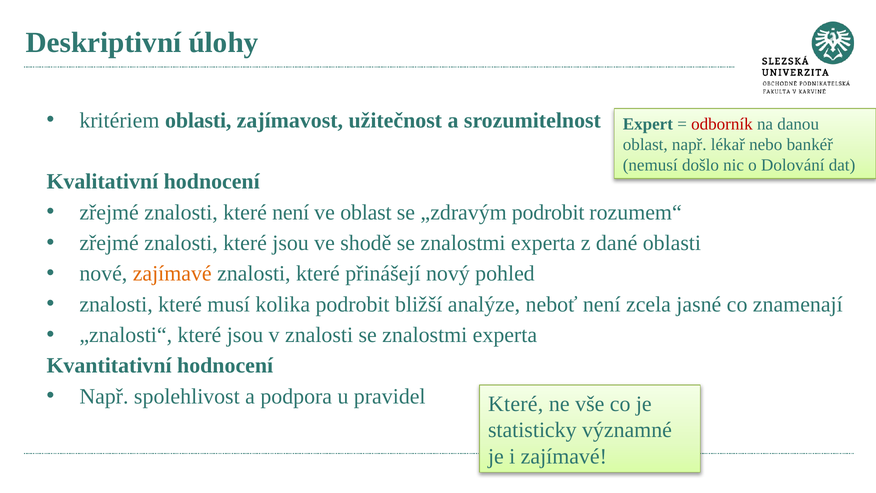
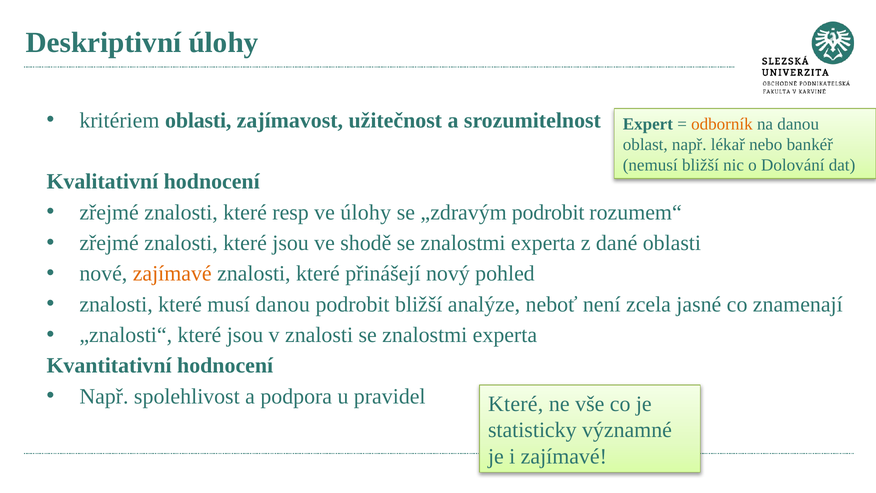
odborník colour: red -> orange (722, 124)
nemusí došlo: došlo -> bližší (700, 165)
které není: není -> resp (291, 212)
ve oblast: oblast -> úlohy (366, 212)
musí kolika: kolika -> danou (283, 304)
